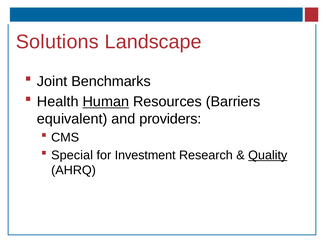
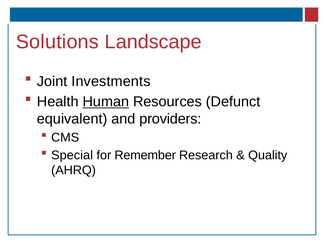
Benchmarks: Benchmarks -> Investments (111, 81)
Barriers: Barriers -> Defunct (233, 102)
Investment: Investment -> Remember (145, 155)
Quality underline: present -> none (268, 155)
